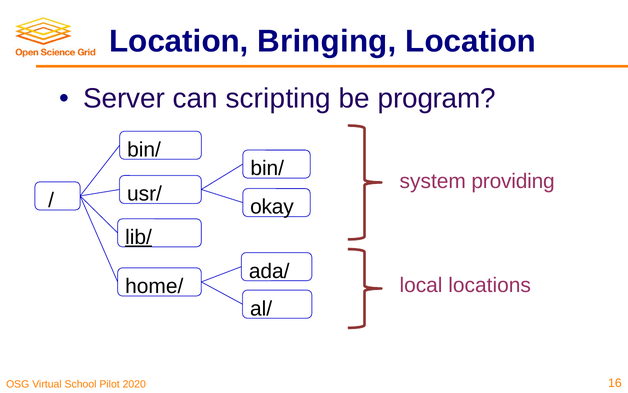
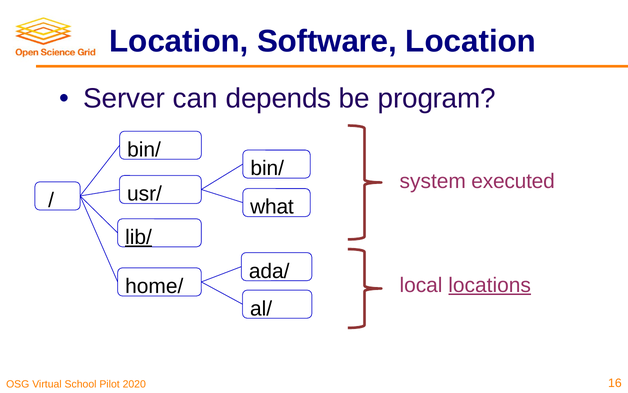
Bringing: Bringing -> Software (327, 41)
scripting: scripting -> depends (279, 98)
providing: providing -> executed (513, 181)
okay: okay -> what (272, 207)
locations underline: none -> present (490, 285)
